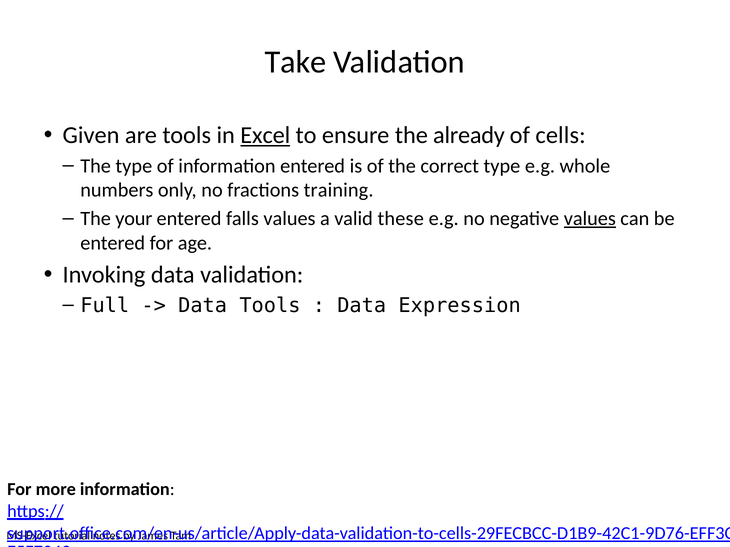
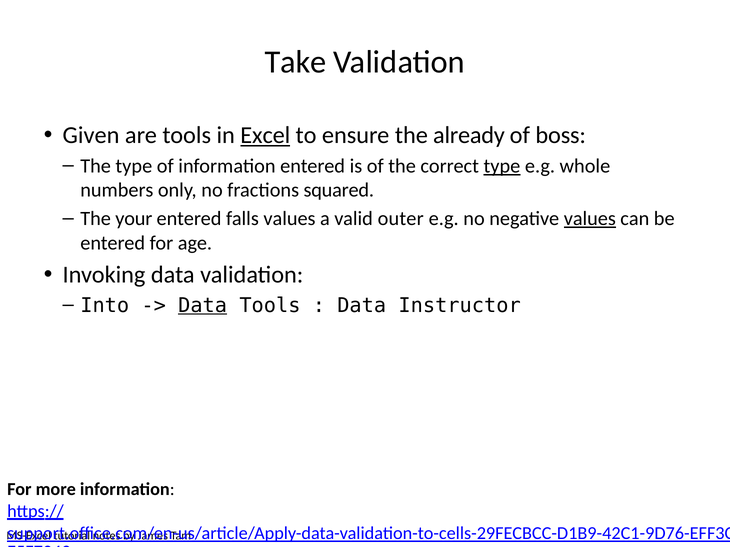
cells: cells -> boss (561, 136)
type underline: none -> present (502, 166)
training: training -> squared (339, 190)
these: these -> outer (401, 219)
Full: Full -> Into (105, 306)
Data underline: none -> present (203, 306)
Expression: Expression -> Instructor (460, 306)
